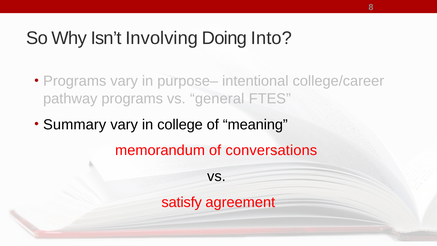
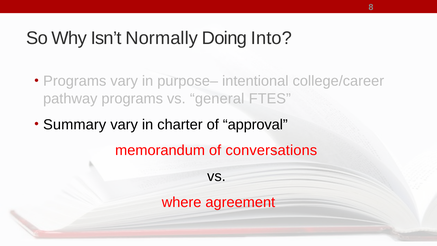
Involving: Involving -> Normally (162, 38)
college: college -> charter (180, 124)
meaning: meaning -> approval (255, 124)
satisfy: satisfy -> where (182, 202)
